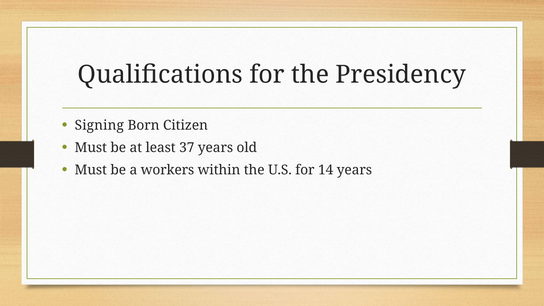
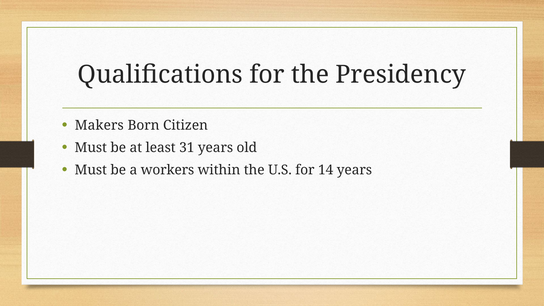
Signing: Signing -> Makers (99, 125)
37: 37 -> 31 (187, 148)
